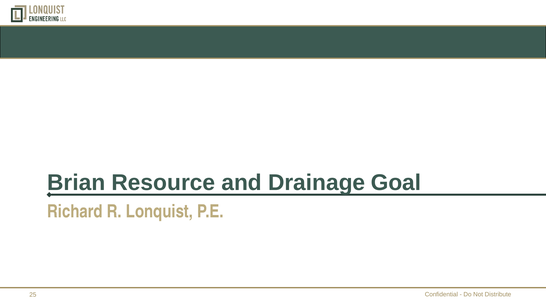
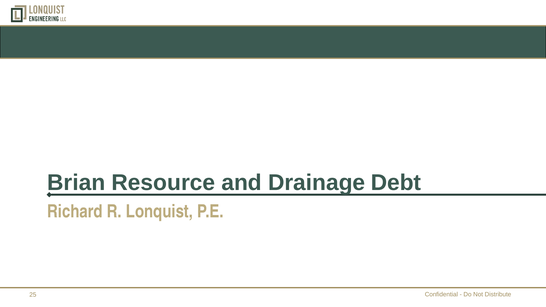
Goal: Goal -> Debt (396, 183)
